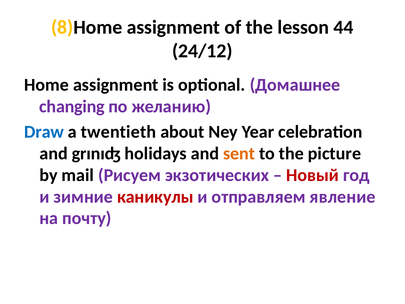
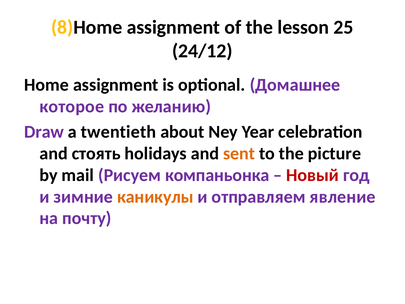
44: 44 -> 25 (344, 27)
changing: changing -> которое (72, 107)
Draw colour: blue -> purple (44, 132)
grɪnɪʤ: grɪnɪʤ -> стоять (96, 153)
экзотических: экзотических -> компаньонка (217, 175)
каникулы colour: red -> orange (155, 197)
